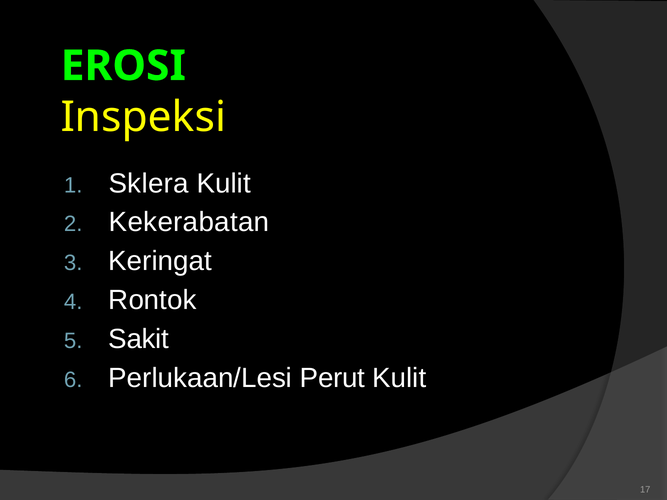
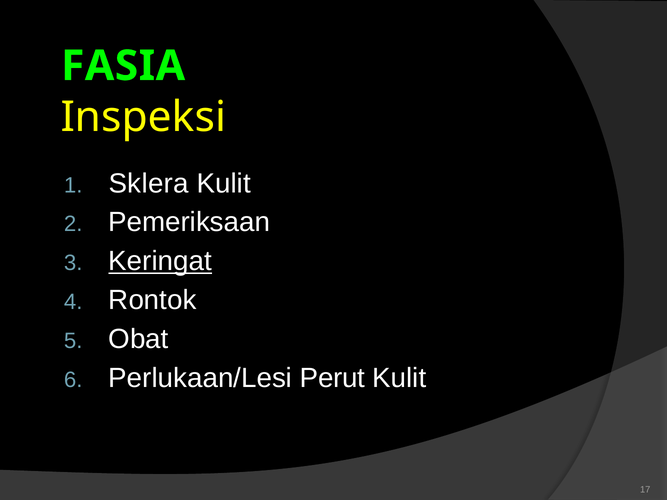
EROSI: EROSI -> FASIA (123, 66)
Kekerabatan: Kekerabatan -> Pemeriksaan (189, 222)
Keringat underline: none -> present (160, 261)
Sakit: Sakit -> Obat (139, 339)
